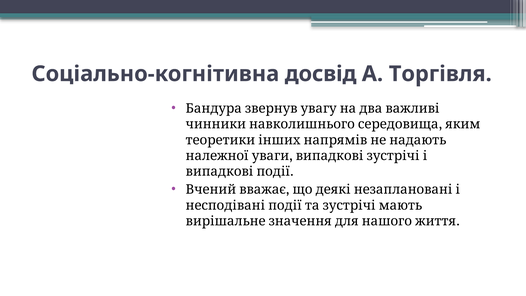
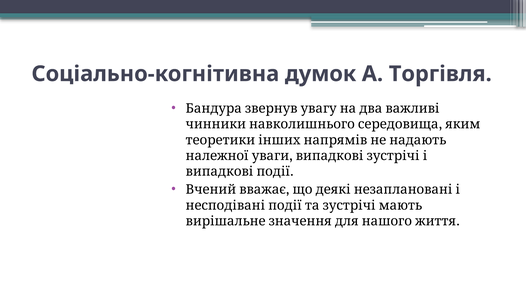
досвід: досвід -> думок (321, 74)
